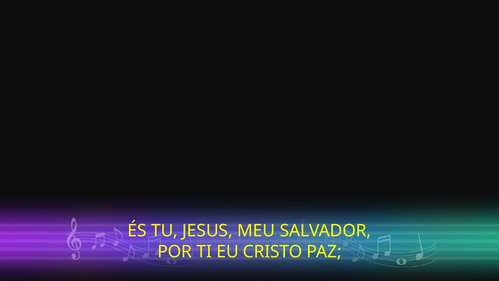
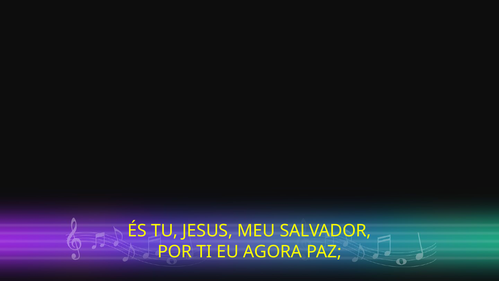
CRISTO: CRISTO -> AGORA (273, 251)
